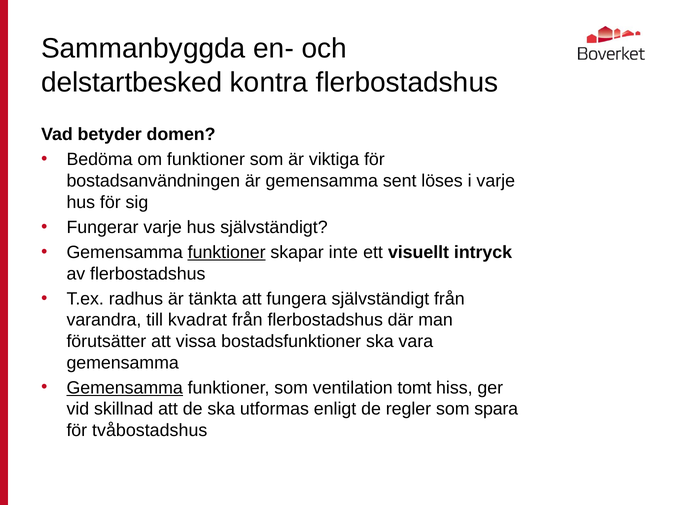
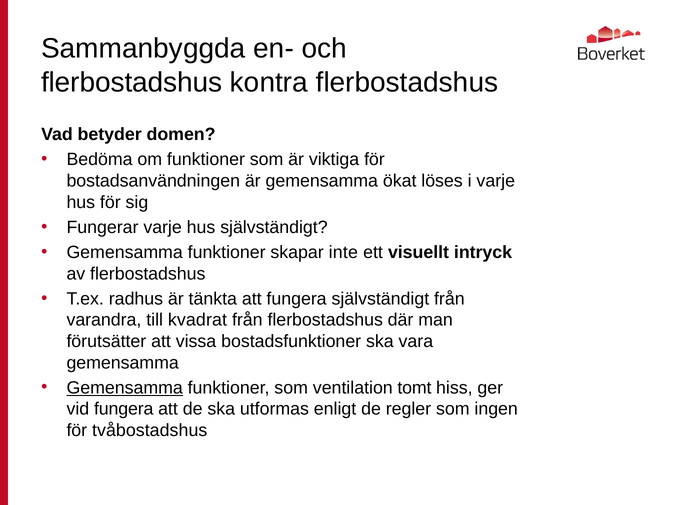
delstartbesked: delstartbesked -> flerbostadshus (132, 82)
sent: sent -> ökat (400, 181)
funktioner underline: present -> none (227, 253)
vid skillnad: skillnad -> fungera (124, 409)
spara: spara -> ingen (496, 409)
